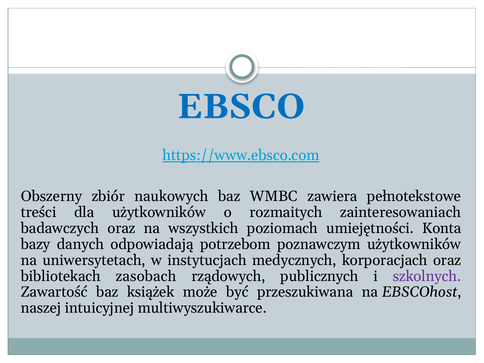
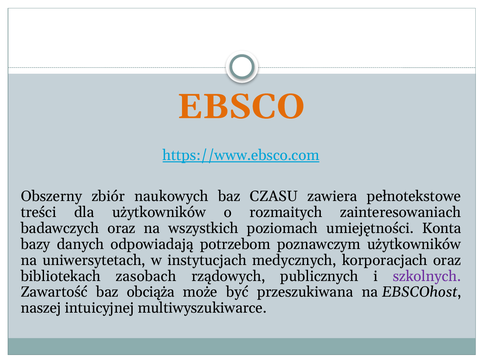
EBSCO colour: blue -> orange (241, 107)
WMBC: WMBC -> CZASU (274, 196)
książek: książek -> obciąża (151, 292)
